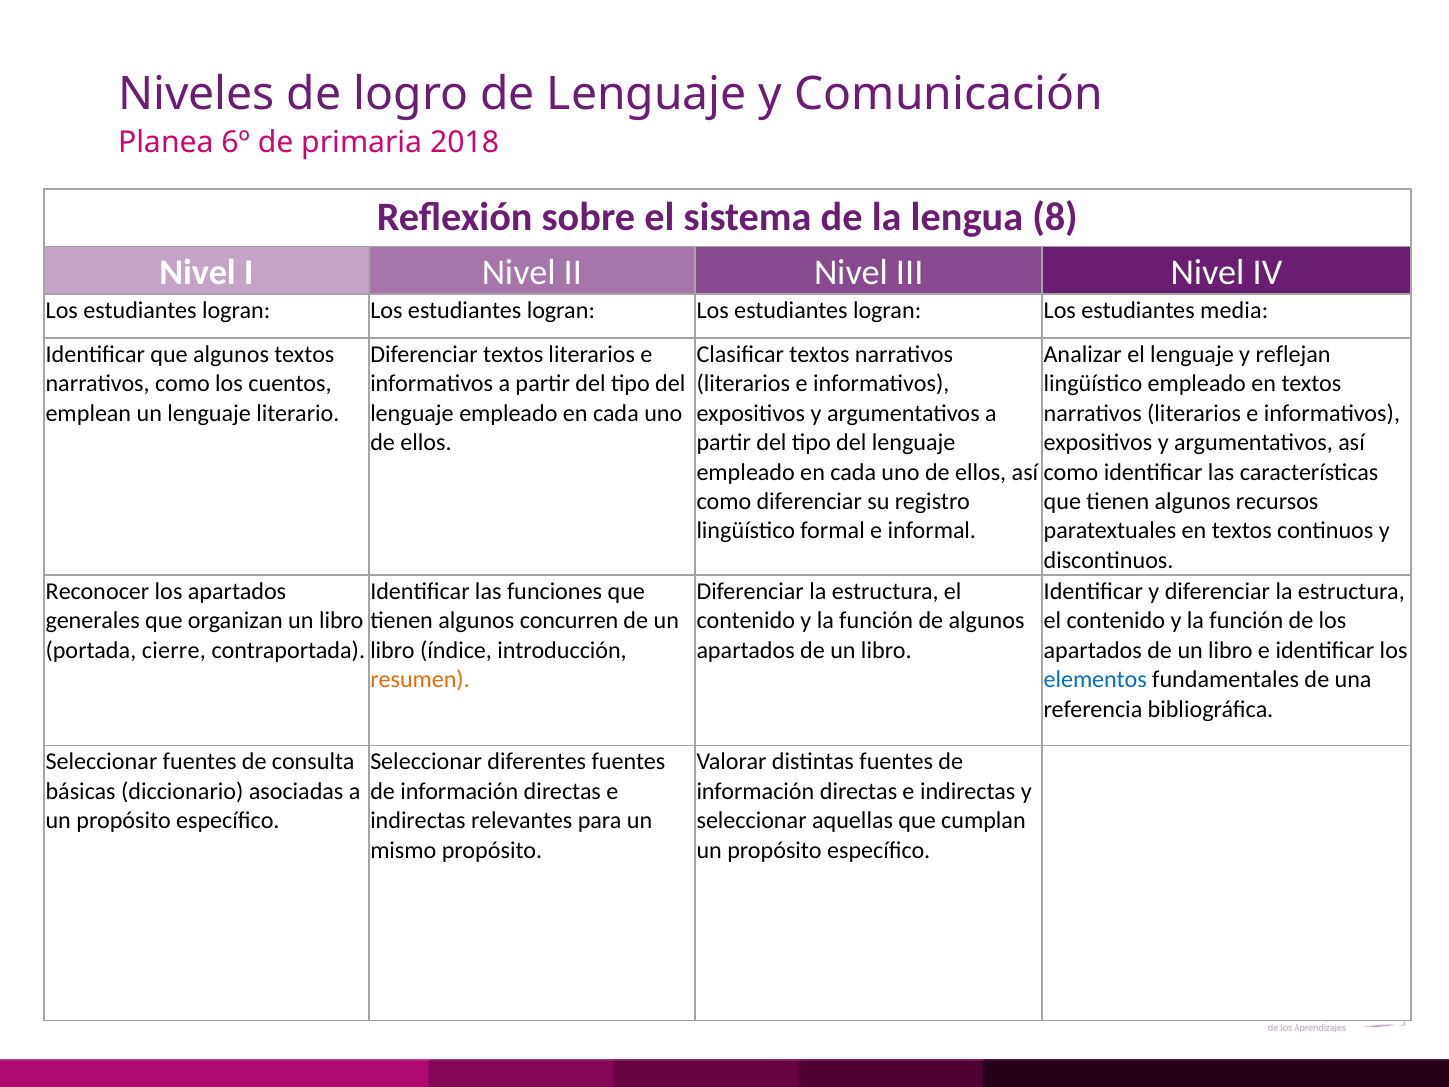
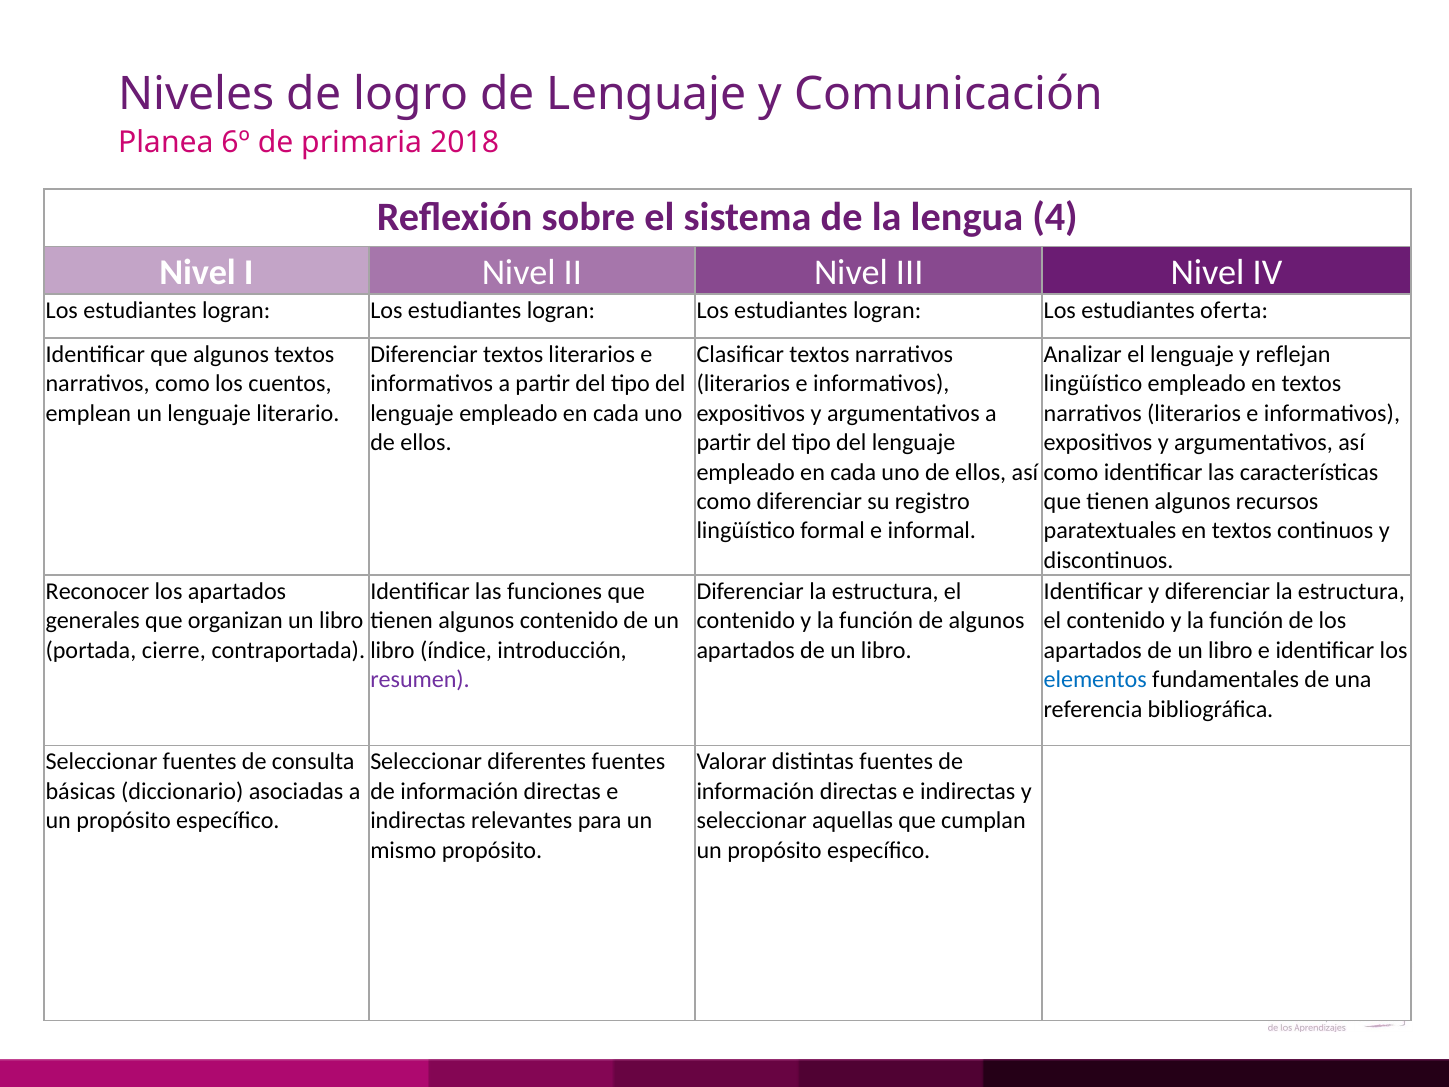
8: 8 -> 4 (1055, 217)
media: media -> oferta (1234, 310)
algunos concurren: concurren -> contenido (569, 621)
resumen colour: orange -> purple (420, 680)
